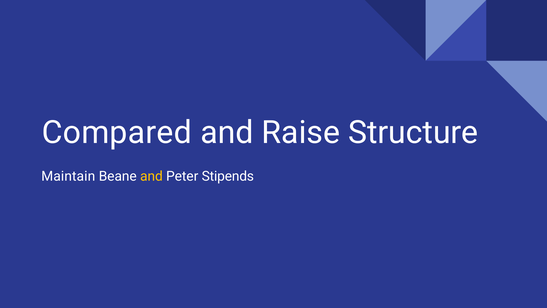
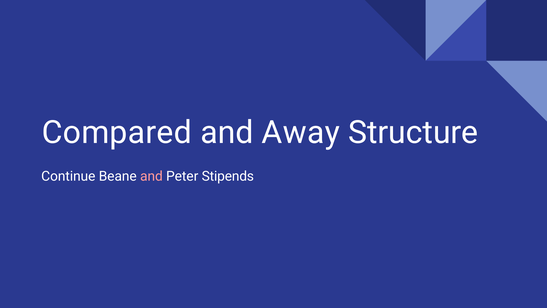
Raise: Raise -> Away (301, 133)
Maintain: Maintain -> Continue (68, 176)
and colour: yellow -> pink (151, 176)
